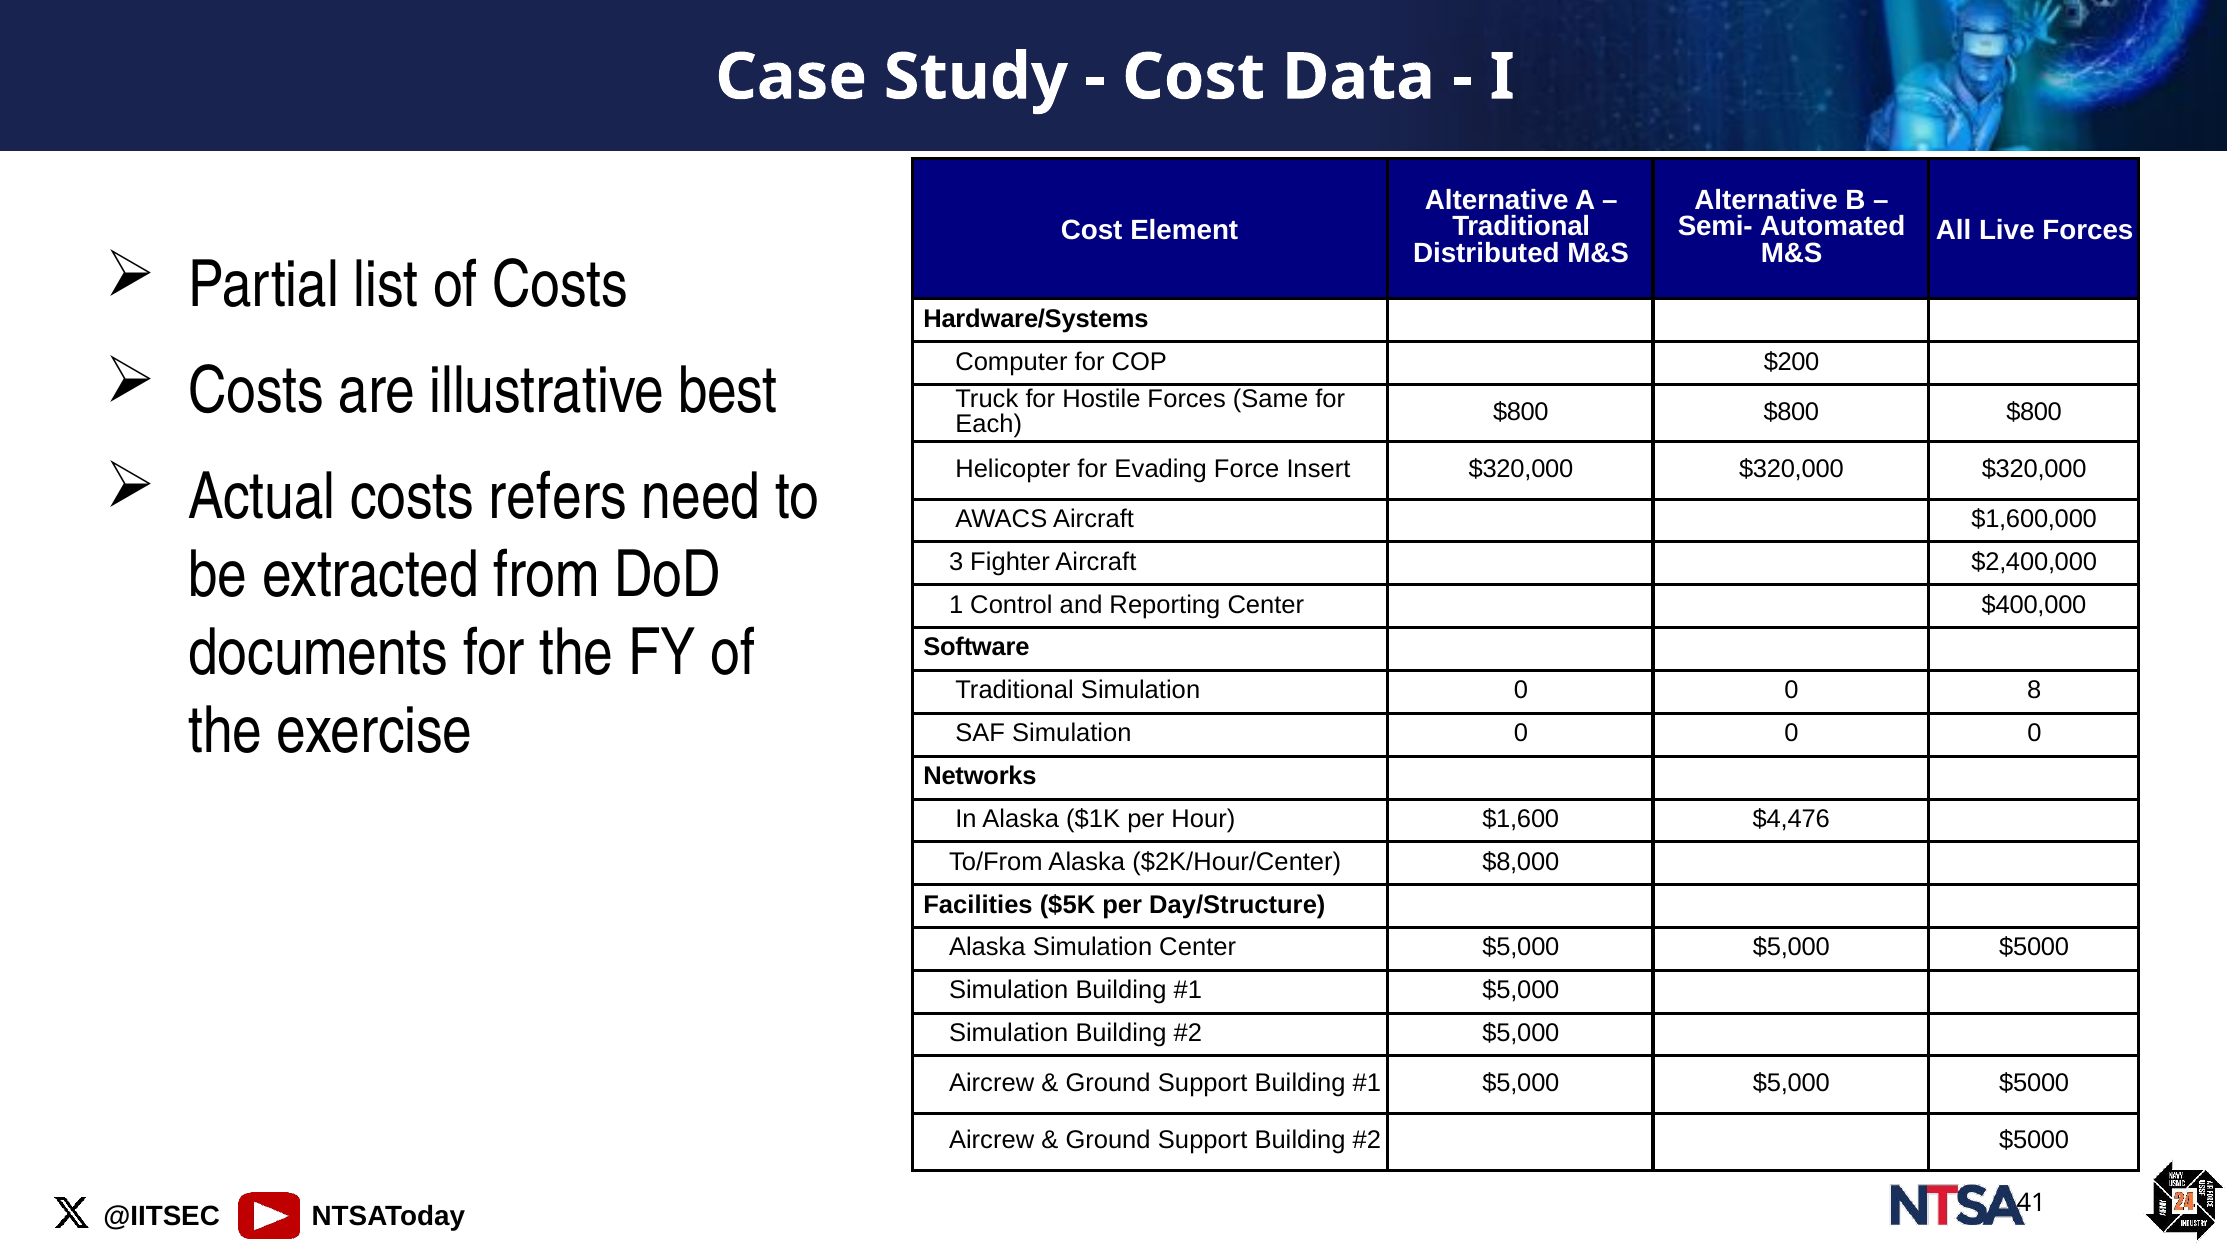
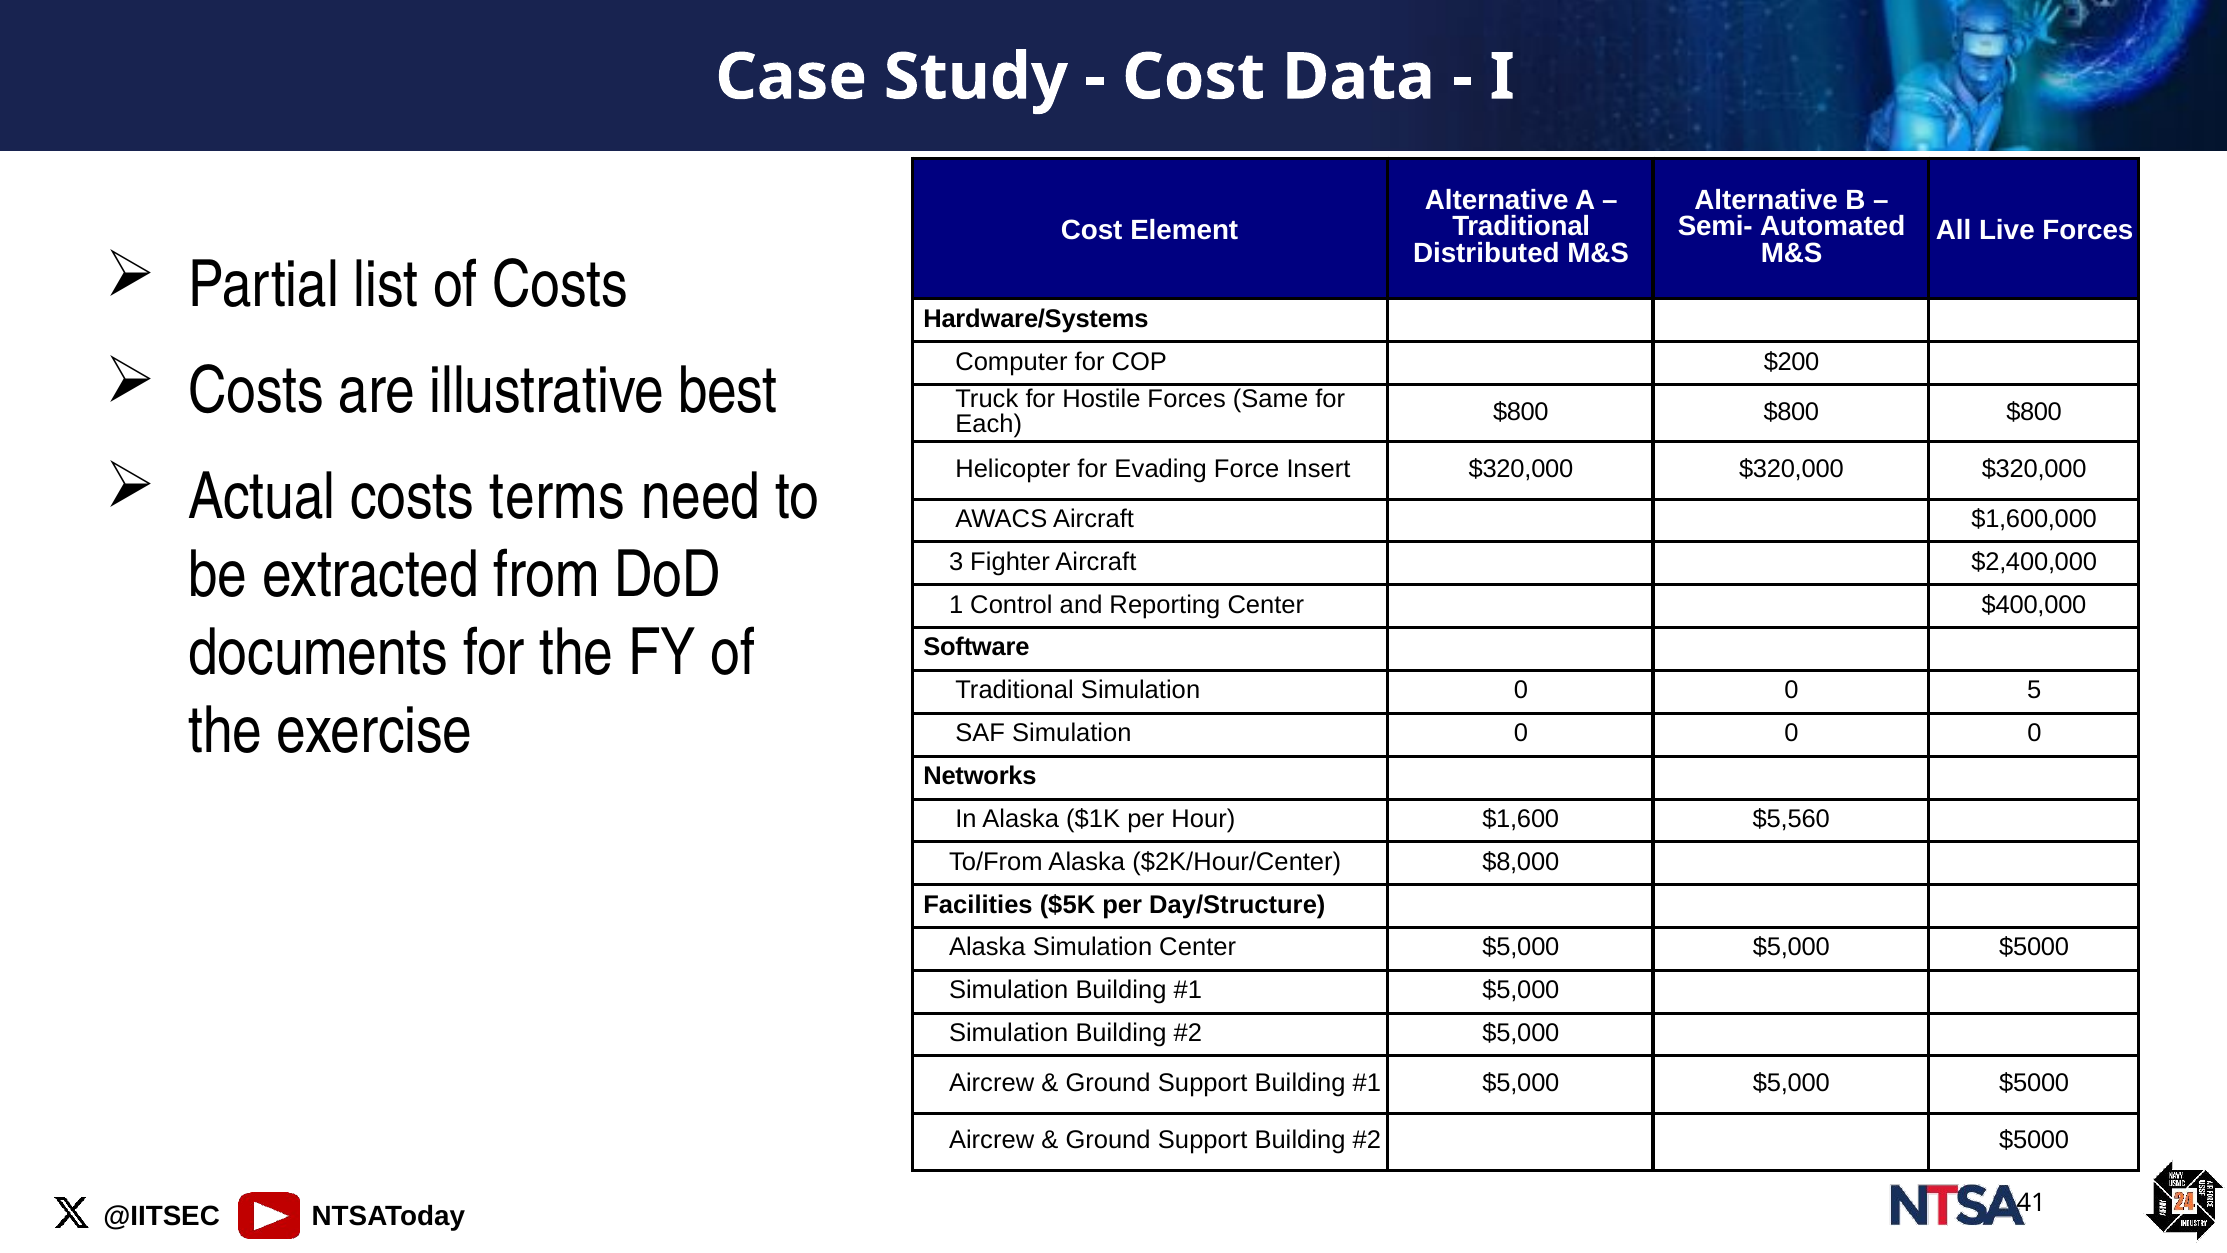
refers: refers -> terms (558, 497)
8: 8 -> 5 (2034, 690)
$4,476: $4,476 -> $5,560 (1791, 819)
